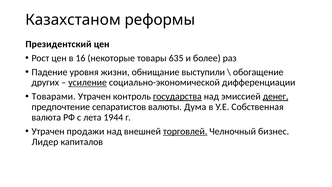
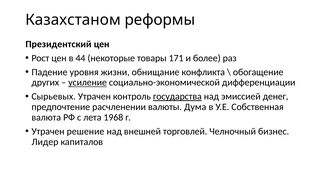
16: 16 -> 44 (80, 58)
635: 635 -> 171 (176, 58)
выступили: выступили -> конфликта (203, 72)
Товарами: Товарами -> Сырьевых (54, 96)
денег underline: present -> none (276, 96)
сепаратистов: сепаратистов -> расчленении (119, 107)
1944: 1944 -> 1968 (113, 117)
продажи: продажи -> решение (85, 131)
торговлей underline: present -> none (185, 131)
